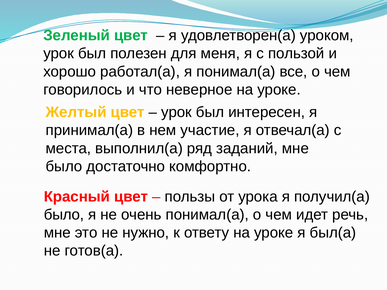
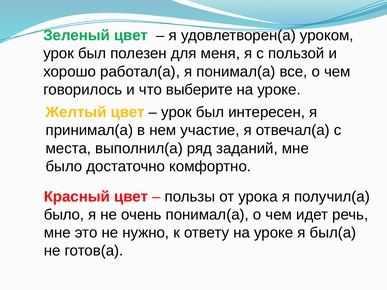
неверное: неверное -> выберите (199, 90)
